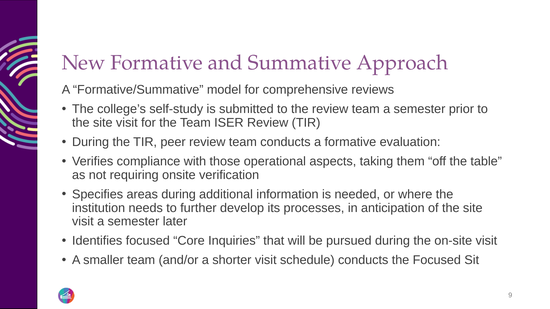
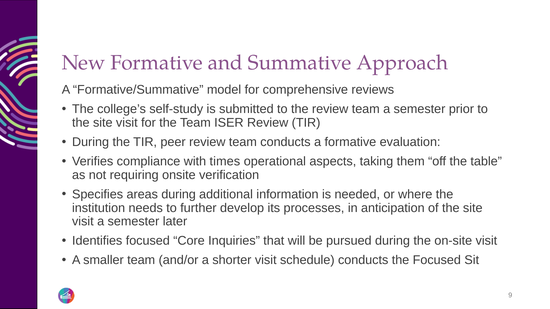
those: those -> times (225, 162)
